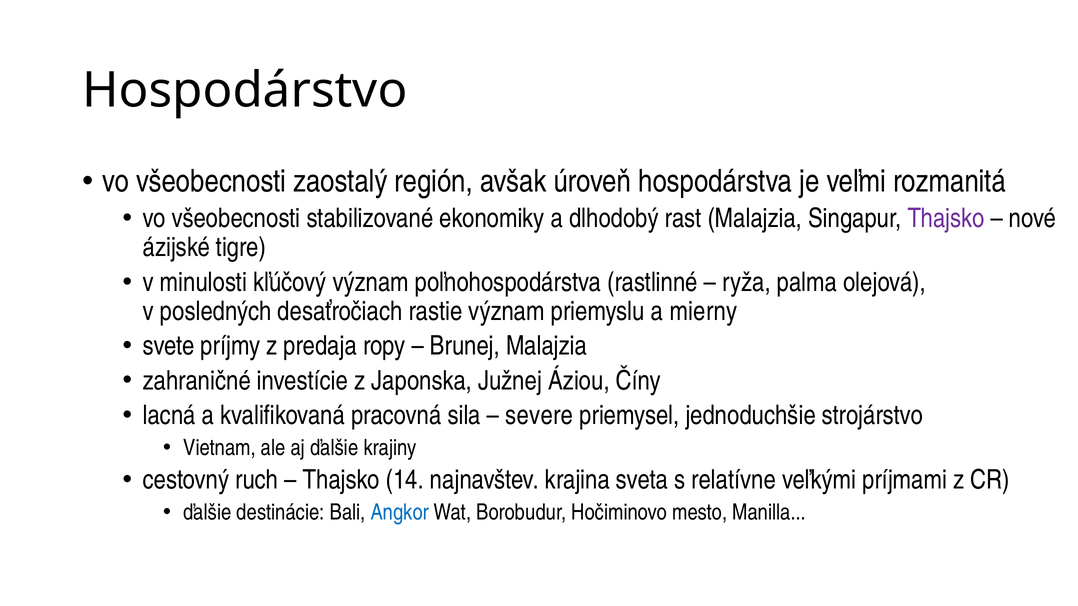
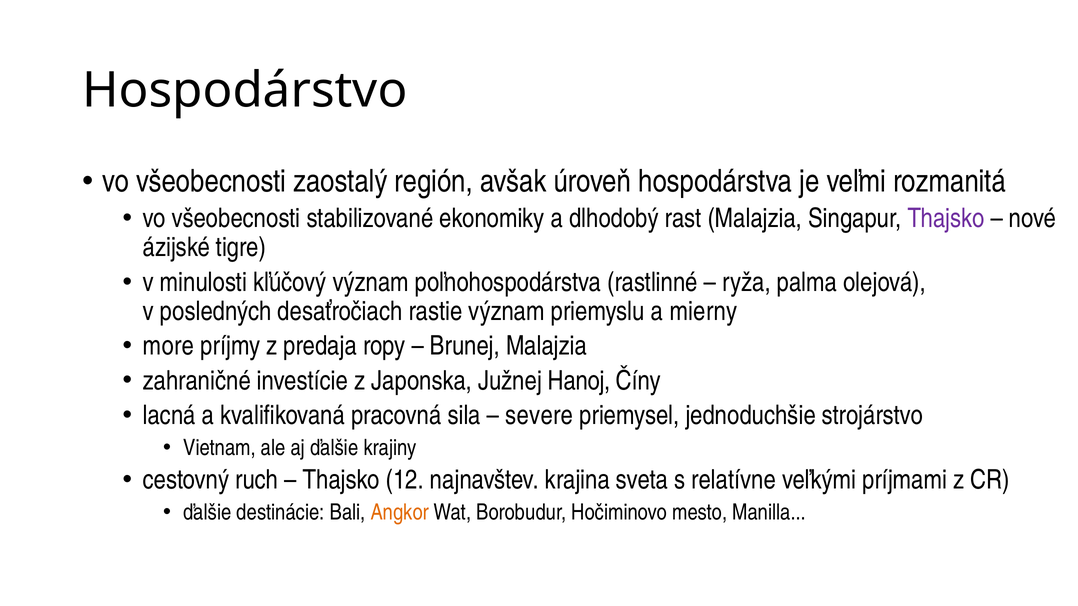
svete: svete -> more (168, 346)
Áziou: Áziou -> Hanoj (579, 381)
14: 14 -> 12 (405, 480)
Angkor colour: blue -> orange (400, 513)
